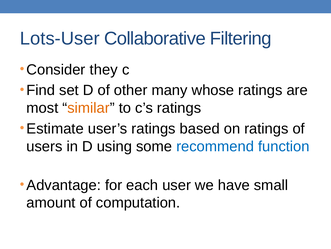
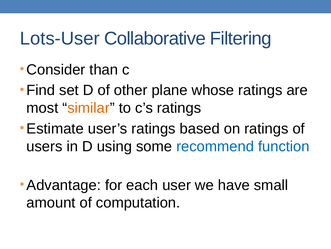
they: they -> than (104, 69)
many: many -> plane (170, 90)
